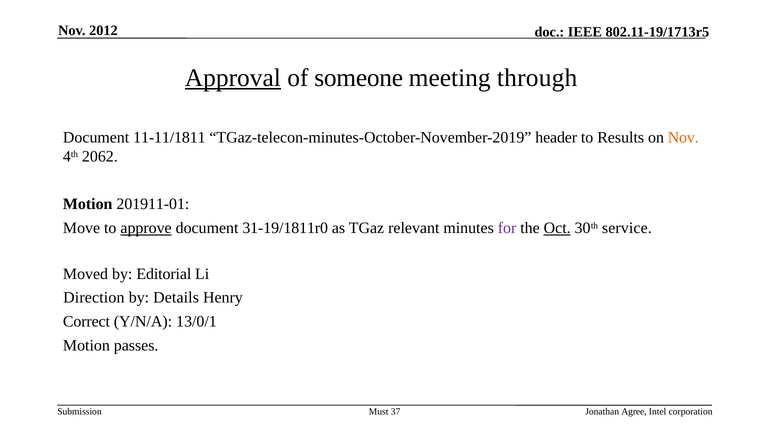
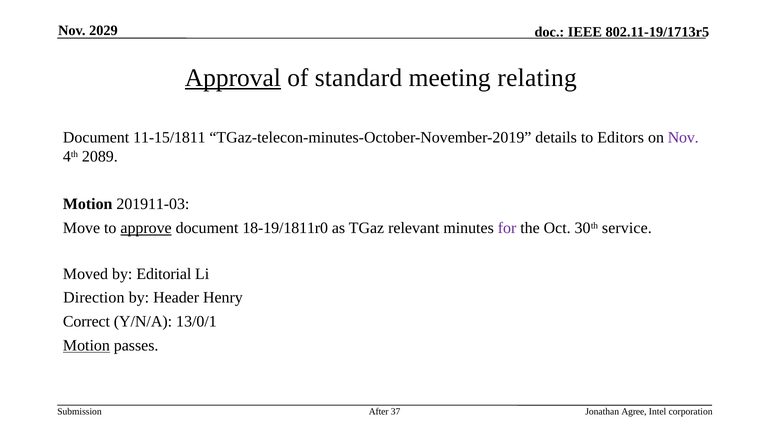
2012: 2012 -> 2029 (103, 30)
someone: someone -> standard (358, 78)
through: through -> relating (537, 78)
11-11/1811: 11-11/1811 -> 11-15/1811 (169, 138)
header: header -> details (556, 138)
Results: Results -> Editors (621, 138)
Nov colour: orange -> purple (683, 138)
2062: 2062 -> 2089 (100, 157)
201911-01: 201911-01 -> 201911-03 (153, 204)
31-19/1811r0: 31-19/1811r0 -> 18-19/1811r0 (285, 228)
Oct underline: present -> none (557, 228)
Details: Details -> Header (176, 298)
Motion underline: none -> present (86, 346)
Must: Must -> After (379, 412)
